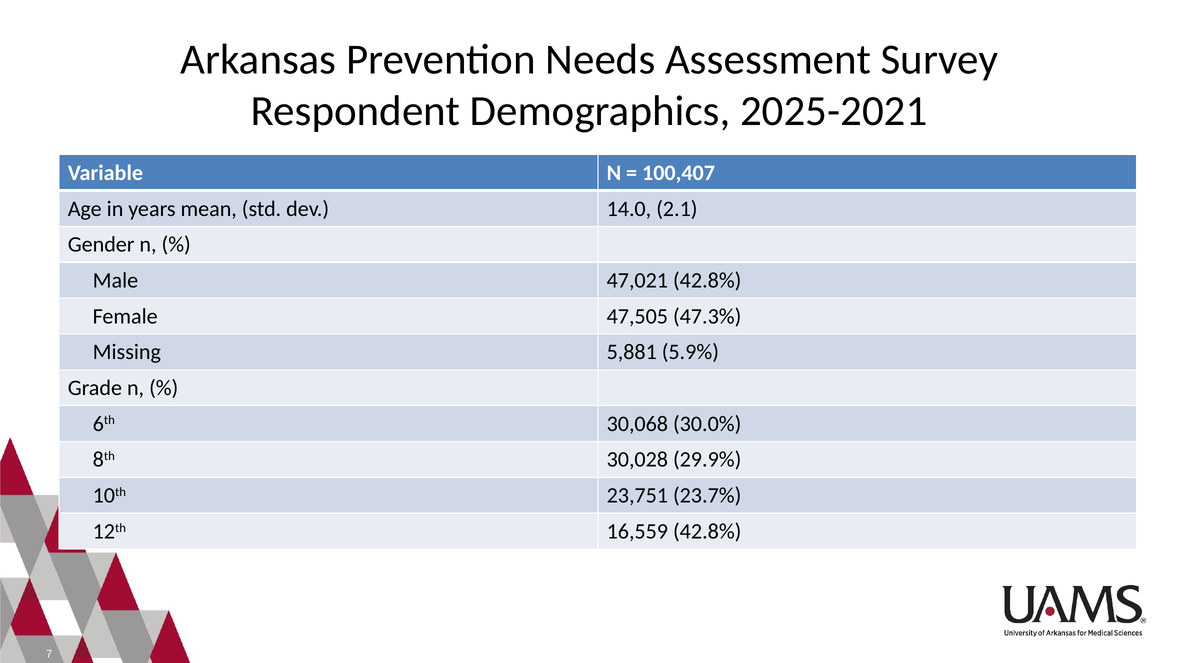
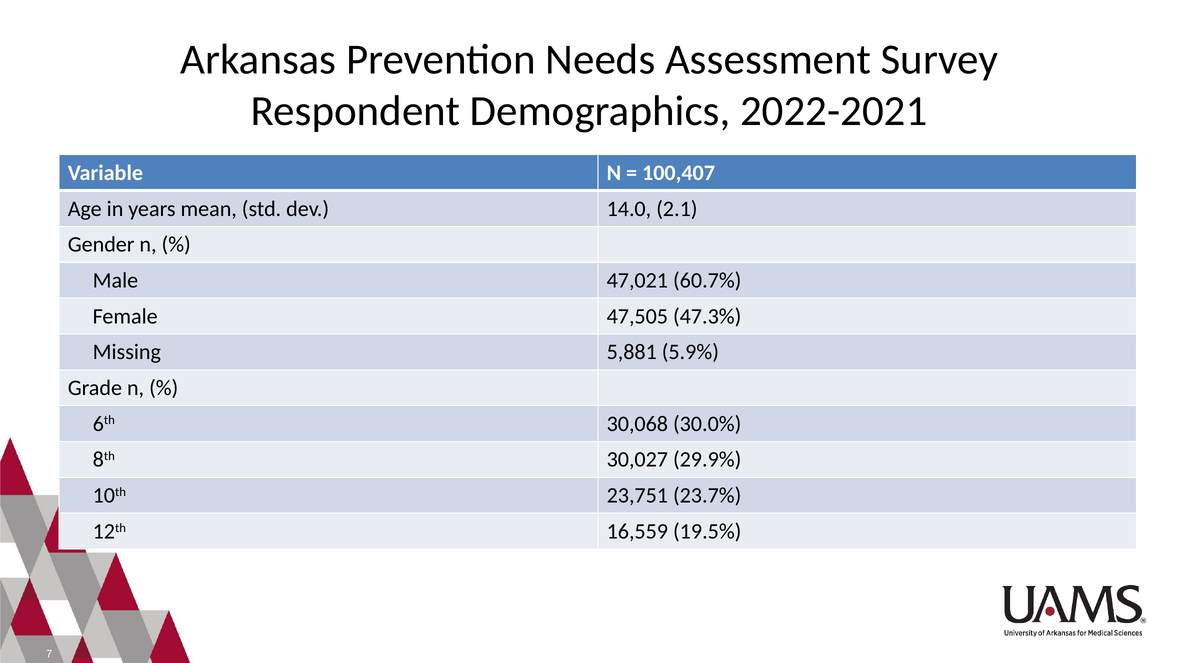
2025-2021: 2025-2021 -> 2022-2021 (834, 111)
47,021 42.8%: 42.8% -> 60.7% (707, 281)
30,028: 30,028 -> 30,027 (637, 460)
16,559 42.8%: 42.8% -> 19.5% (707, 532)
